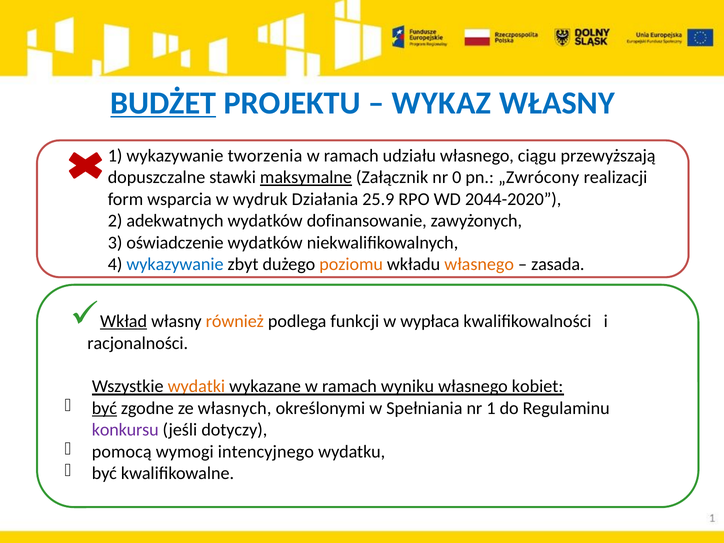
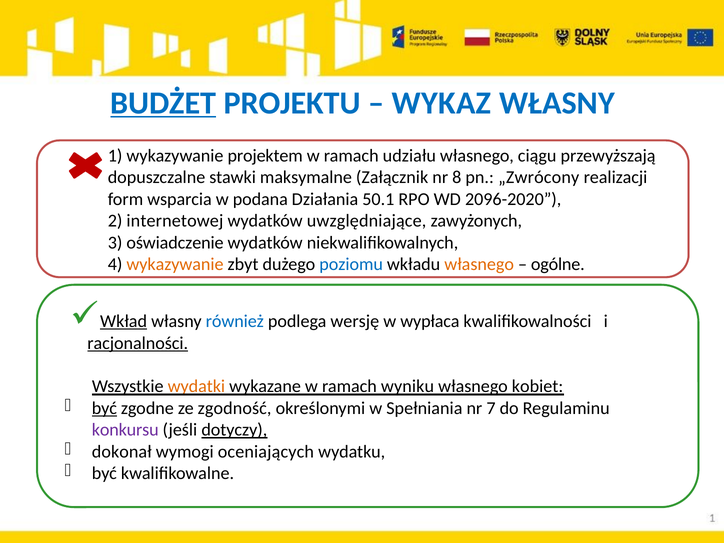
tworzenia: tworzenia -> projektem (265, 156)
maksymalne underline: present -> none (306, 177)
0: 0 -> 8 (457, 177)
wydruk: wydruk -> podana (260, 199)
25.9: 25.9 -> 50.1 (378, 199)
2044-2020: 2044-2020 -> 2096-2020 (513, 199)
adekwatnych: adekwatnych -> internetowej (175, 221)
dofinansowanie: dofinansowanie -> uwzględniające (367, 221)
wykazywanie colour: blue -> orange (175, 264)
poziomu colour: orange -> blue (351, 264)
zasada: zasada -> ogólne (558, 264)
również colour: orange -> blue (235, 321)
funkcji: funkcji -> wersję (355, 321)
racjonalności underline: none -> present (138, 343)
własnych: własnych -> zgodność (235, 408)
nr 1: 1 -> 7 (491, 408)
dotyczy underline: none -> present (234, 430)
pomocą: pomocą -> dokonał (122, 452)
intencyjnego: intencyjnego -> oceniających (266, 452)
